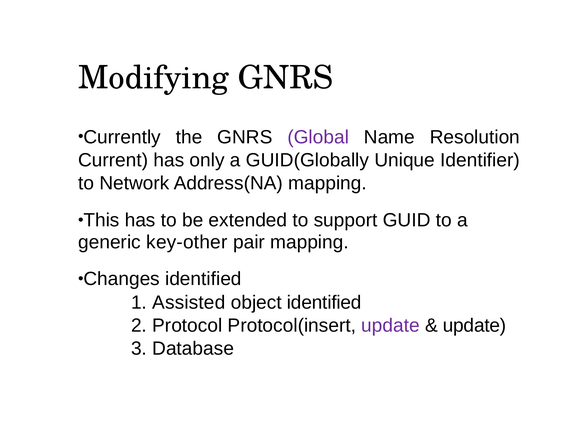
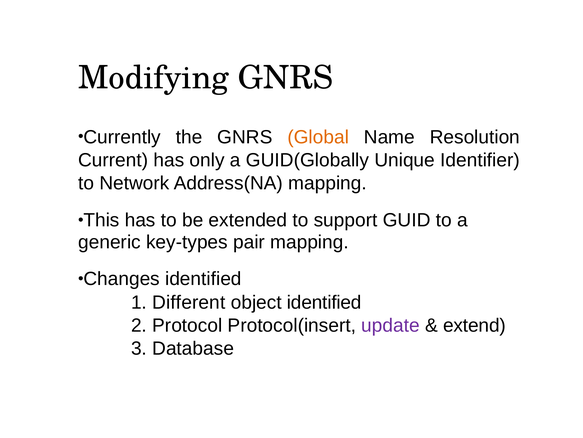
Global colour: purple -> orange (318, 137)
key-other: key-other -> key-types (187, 242)
Assisted: Assisted -> Different (189, 302)
update: update -> extend (474, 325)
